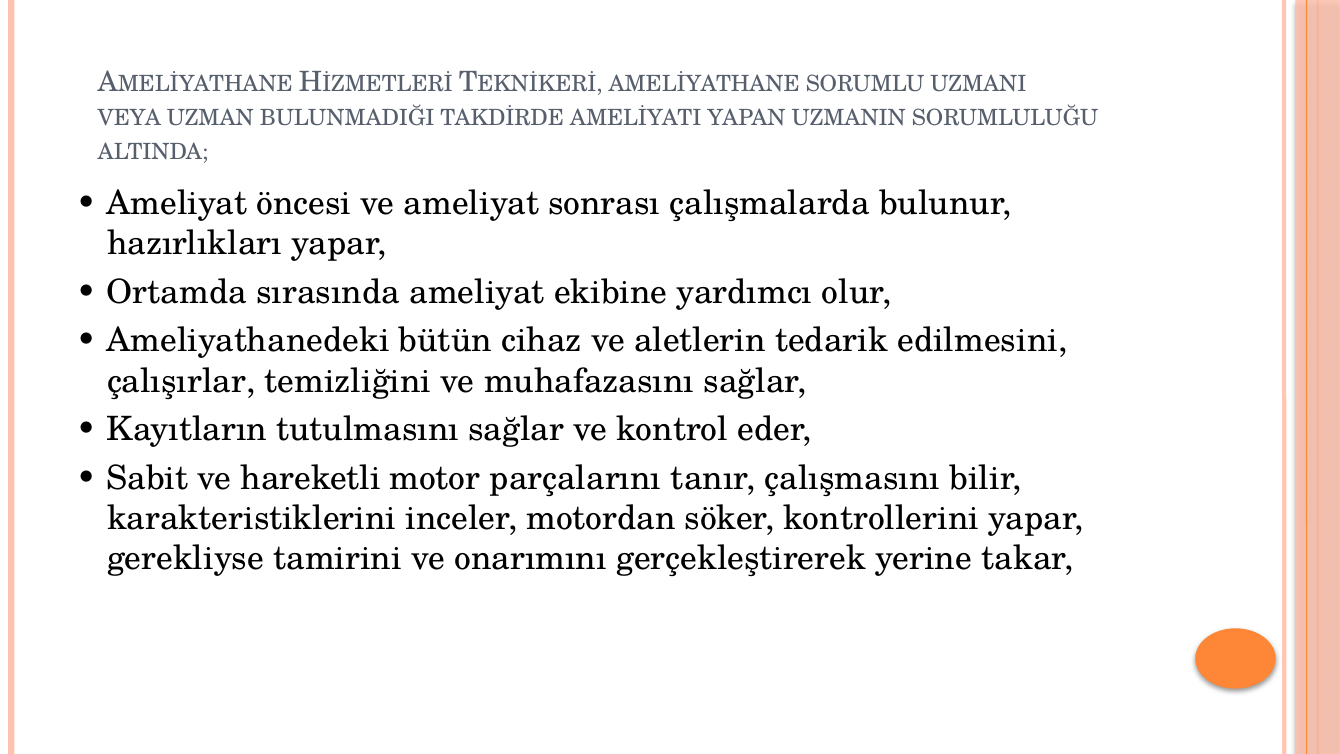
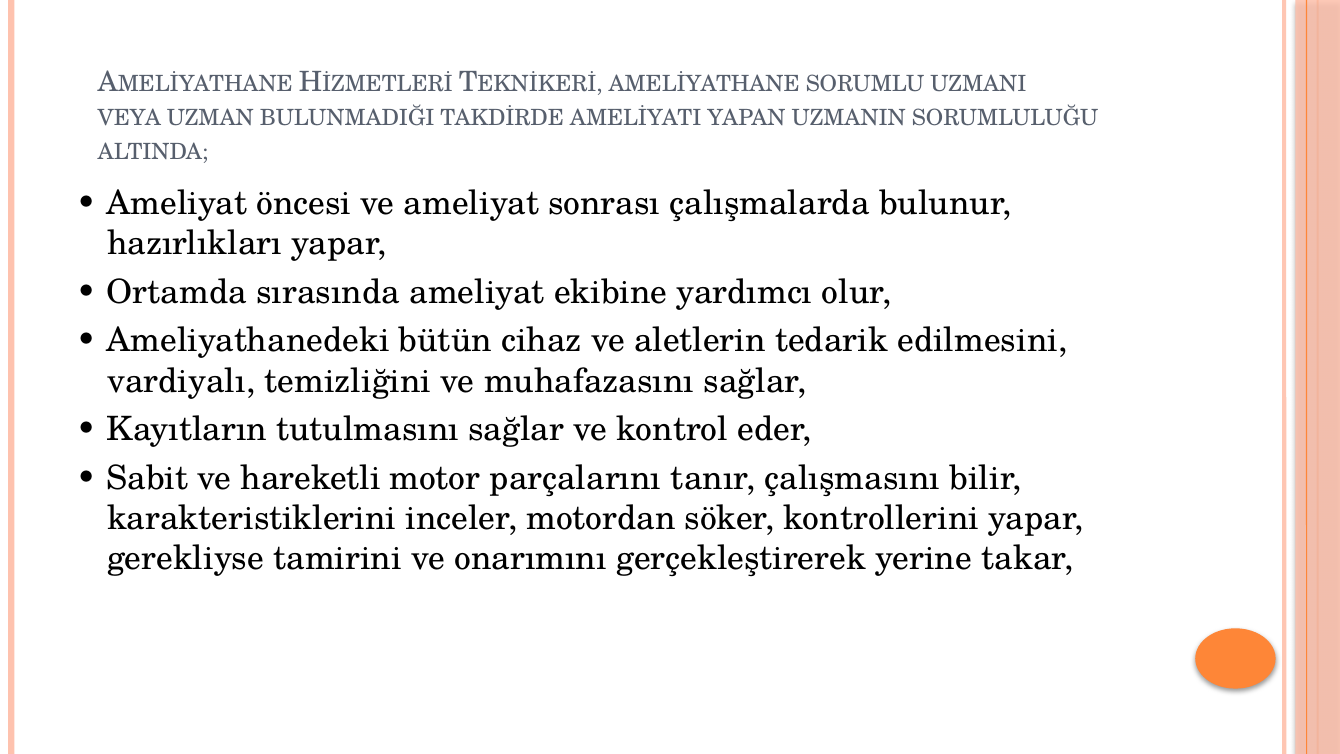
çalışırlar: çalışırlar -> vardiyalı (181, 381)
